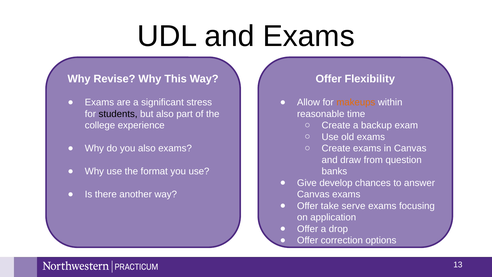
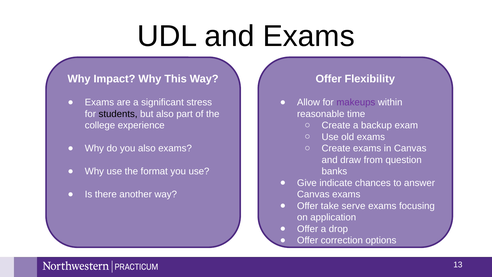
Revise: Revise -> Impact (114, 79)
makeups colour: orange -> purple (356, 102)
develop: develop -> indicate (336, 183)
